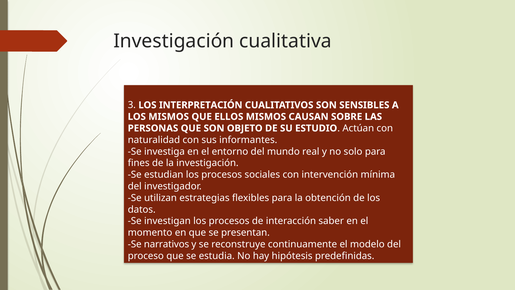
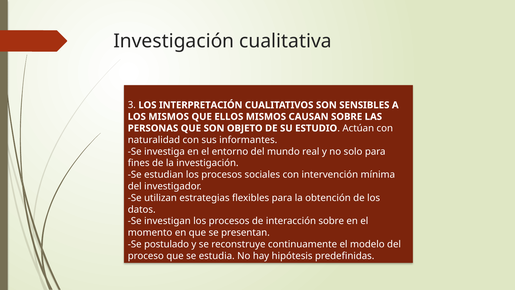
interacción saber: saber -> sobre (331, 221)
narrativos: narrativos -> postulado (167, 244)
